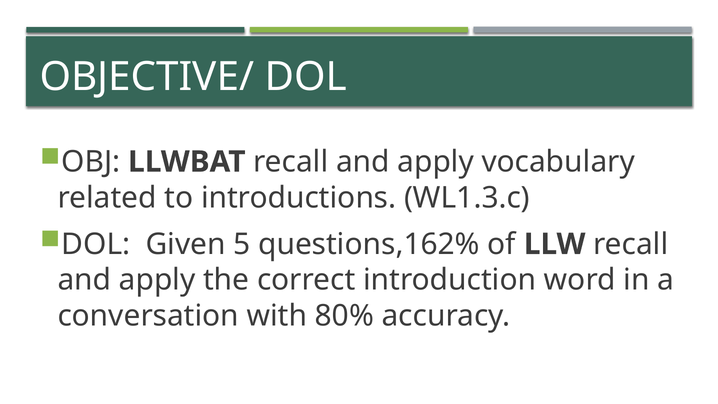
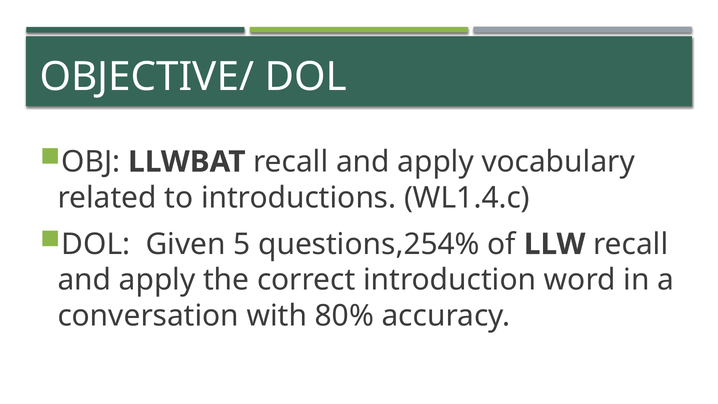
WL1.3.c: WL1.3.c -> WL1.4.c (467, 198)
questions,162%: questions,162% -> questions,254% (369, 244)
